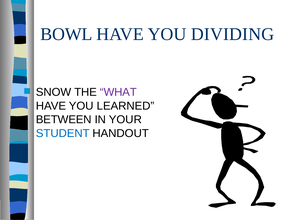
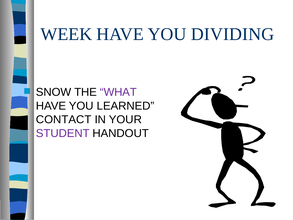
BOWL: BOWL -> WEEK (66, 34)
BETWEEN: BETWEEN -> CONTACT (64, 119)
STUDENT colour: blue -> purple (63, 133)
